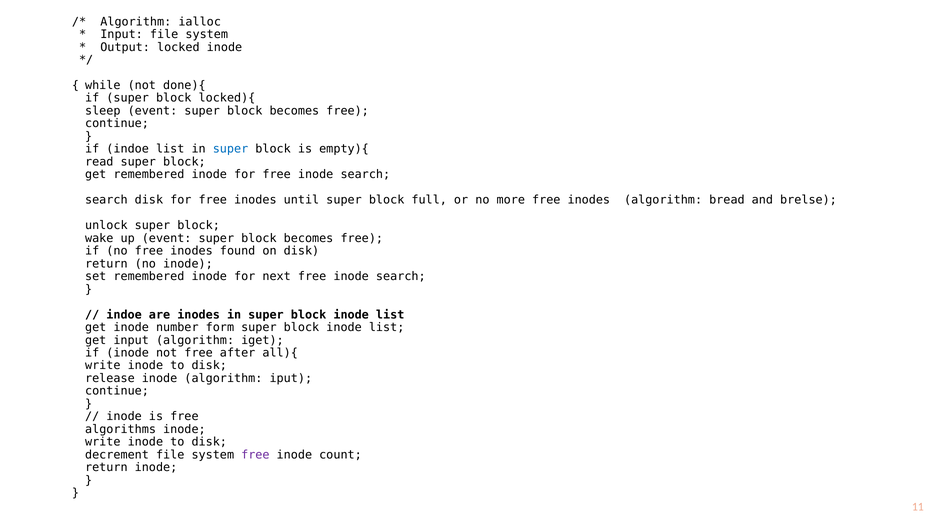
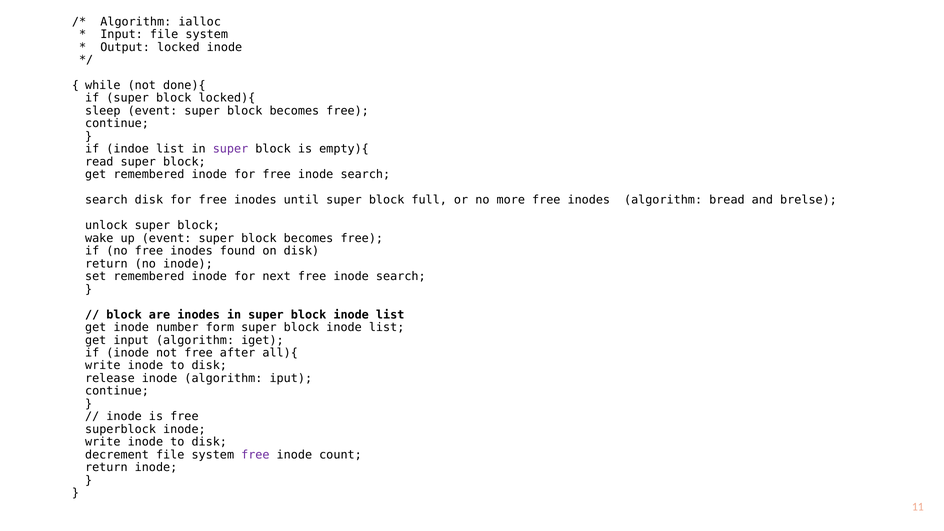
super colour: blue -> purple (231, 149)
indoe: indoe -> block (124, 315)
algorithms: algorithms -> superblock (121, 429)
